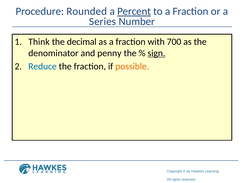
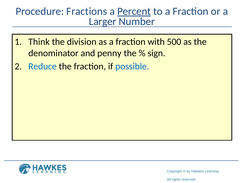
Rounded: Rounded -> Fractions (87, 11)
Series: Series -> Larger (103, 21)
decimal: decimal -> division (82, 42)
700: 700 -> 500 (174, 42)
sign underline: present -> none (156, 53)
possible colour: orange -> blue (132, 66)
